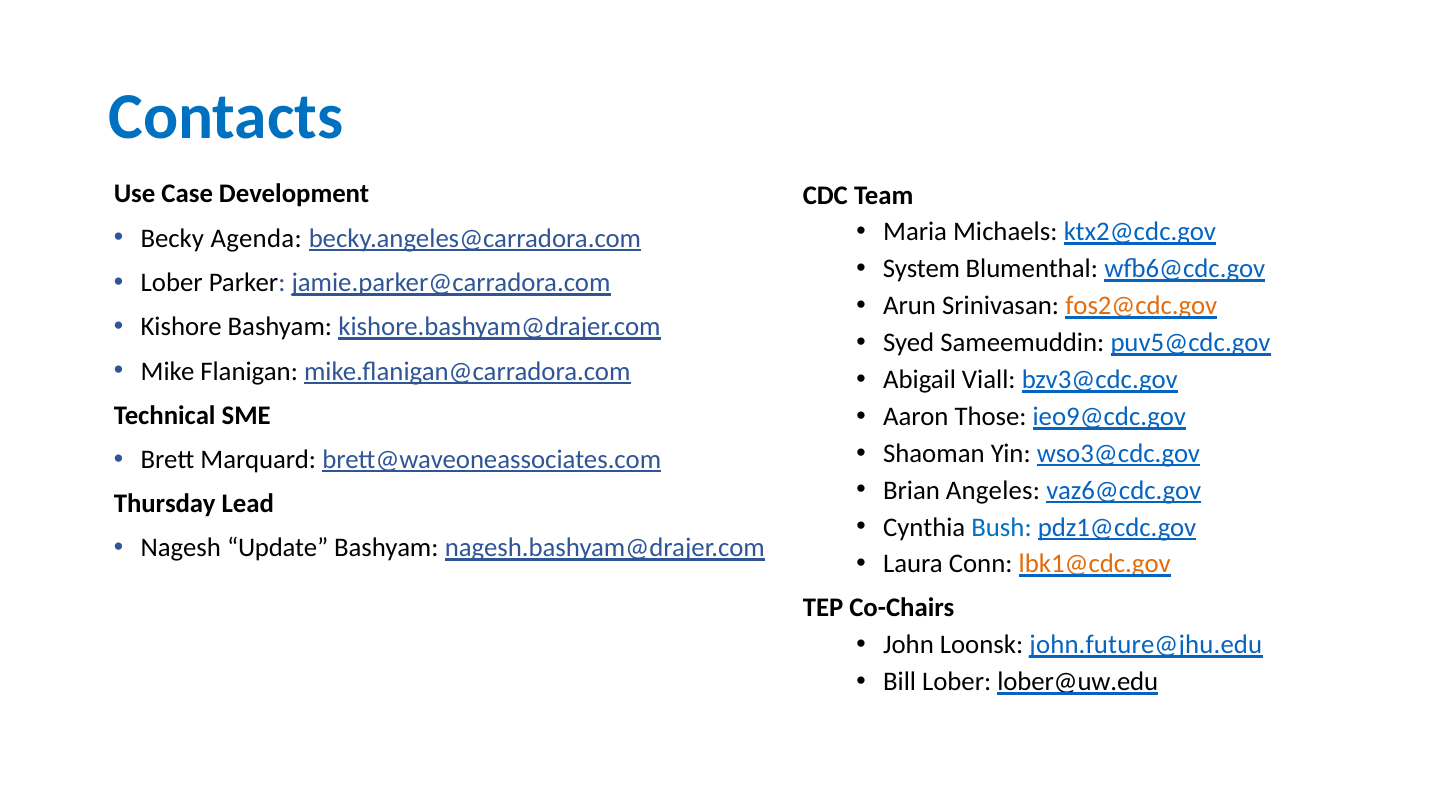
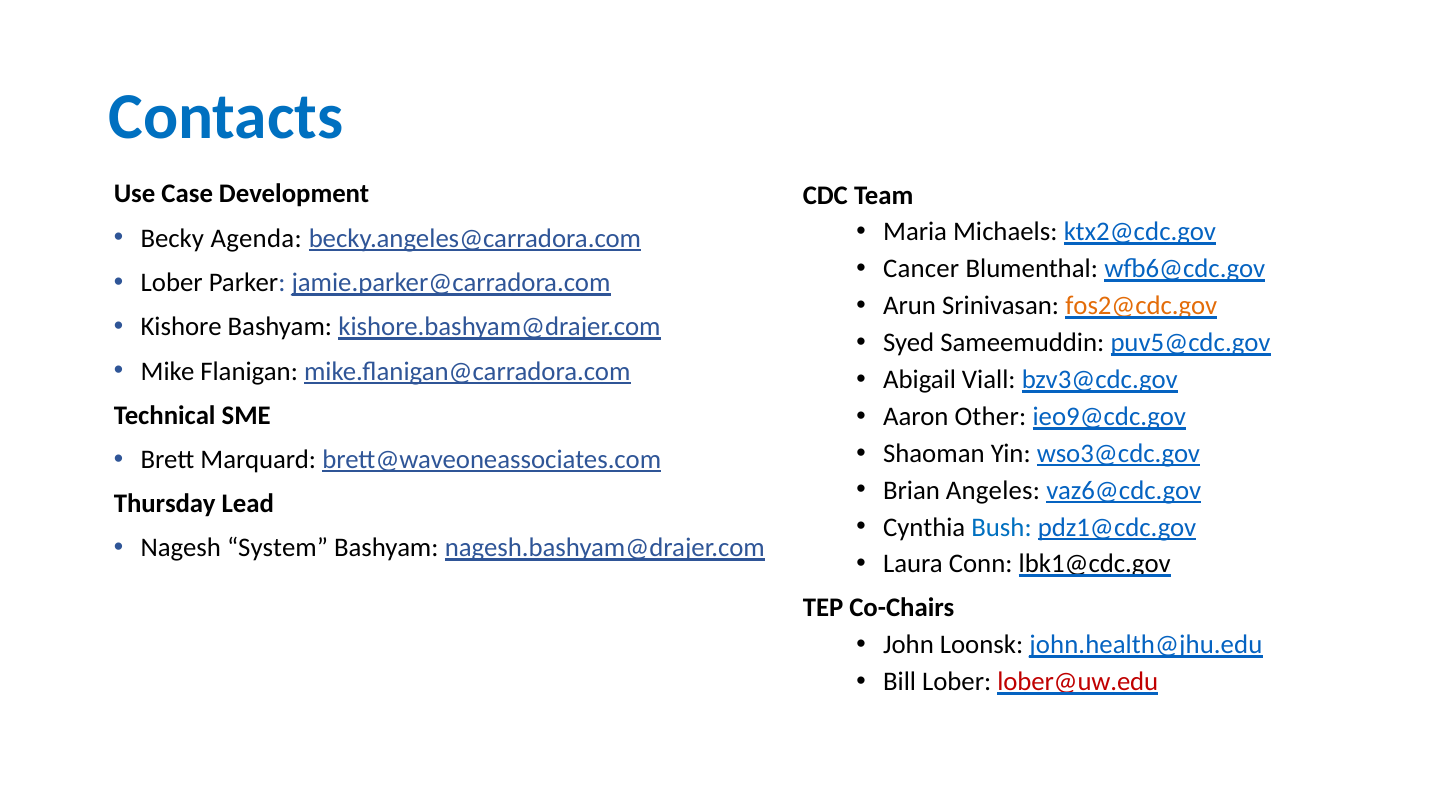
System: System -> Cancer (921, 269)
Those: Those -> Other (990, 416)
Update: Update -> System (278, 548)
lbk1@cdc.gov colour: orange -> black (1095, 564)
john.future@jhu.edu: john.future@jhu.edu -> john.health@jhu.edu (1146, 645)
lober@uw.edu colour: black -> red (1078, 682)
